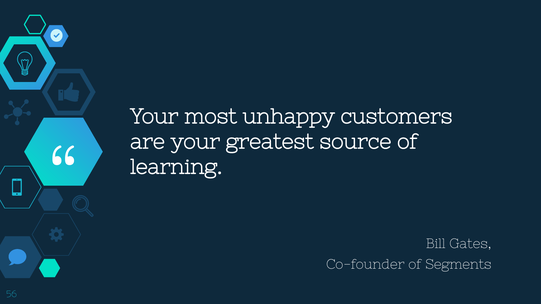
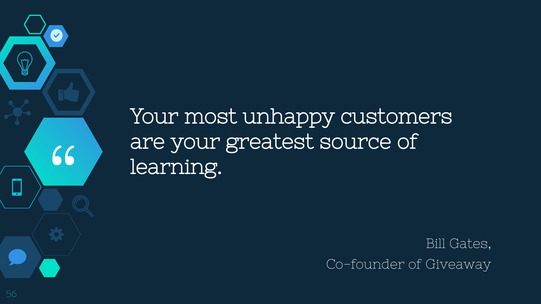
Segments: Segments -> Giveaway (458, 265)
